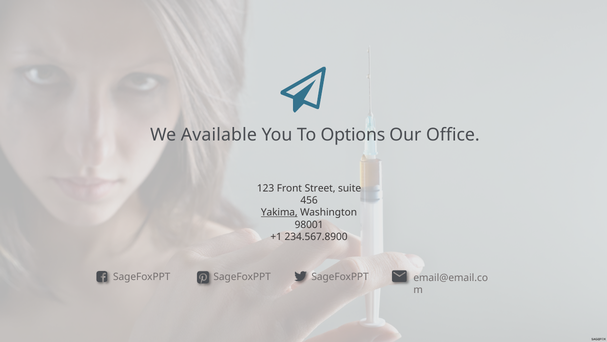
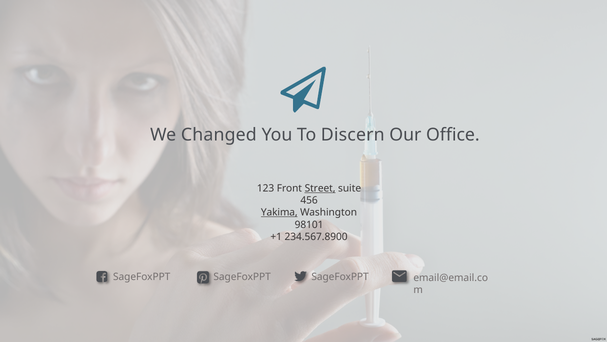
Available: Available -> Changed (219, 135)
Options: Options -> Discern (353, 135)
Street underline: none -> present (320, 188)
98001: 98001 -> 98101 (309, 224)
